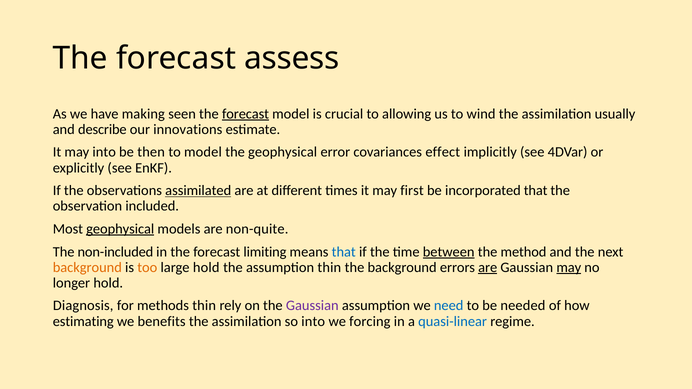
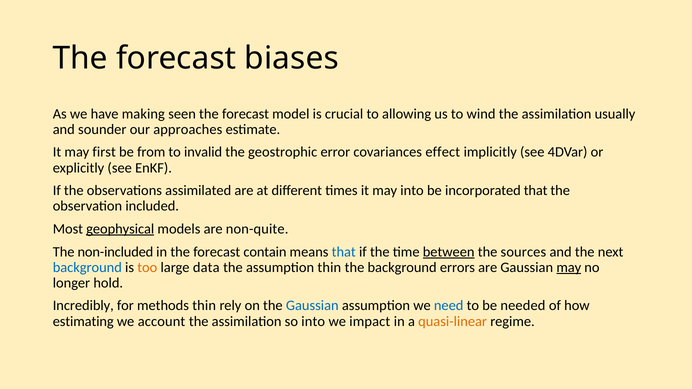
assess: assess -> biases (292, 58)
forecast underline: present -> none (246, 114)
describe: describe -> sounder (102, 130)
innovations: innovations -> approaches (188, 130)
may into: into -> first (104, 152)
then: then -> from (151, 152)
to model: model -> invalid (203, 152)
the geophysical: geophysical -> geostrophic (283, 152)
assimilated underline: present -> none (198, 191)
may first: first -> into (412, 191)
limiting: limiting -> contain (265, 252)
method: method -> sources (523, 252)
background colour: orange -> blue (87, 268)
large hold: hold -> data (206, 268)
are underline: present -> none (488, 268)
Diagnosis: Diagnosis -> Incredibly (83, 306)
Gaussian colour: purple -> blue (312, 306)
benefits: benefits -> account (162, 321)
forcing: forcing -> impact (370, 321)
quasi-linear colour: blue -> orange (453, 321)
